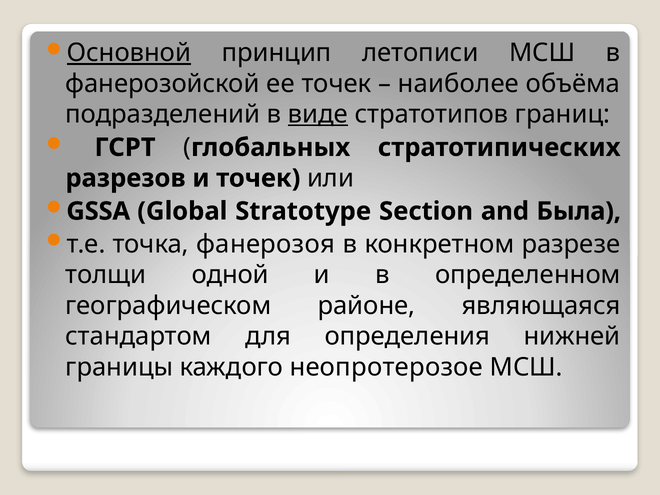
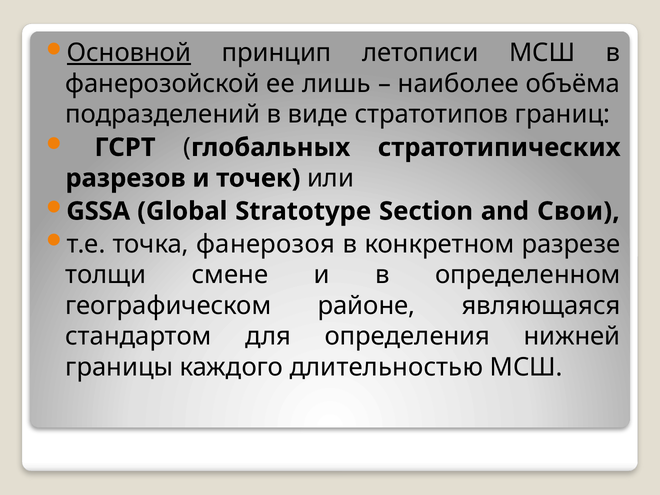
ее точек: точек -> лишь (336, 84)
виде underline: present -> none (318, 114)
Была: Была -> Свои (578, 211)
одной: одной -> смене (230, 275)
неопротерозое: неопротерозое -> длительностью (386, 367)
